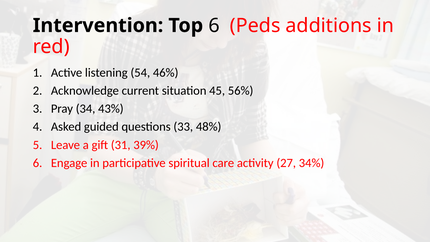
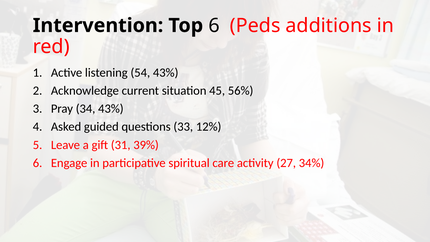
54 46%: 46% -> 43% (166, 73)
48%: 48% -> 12% (209, 127)
